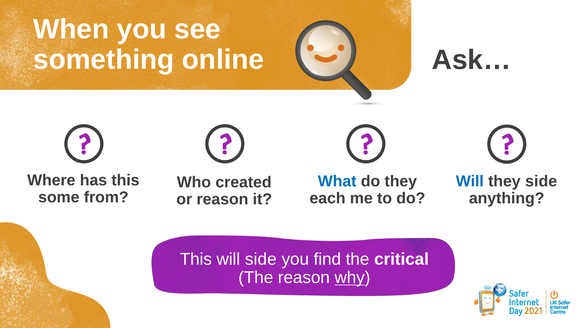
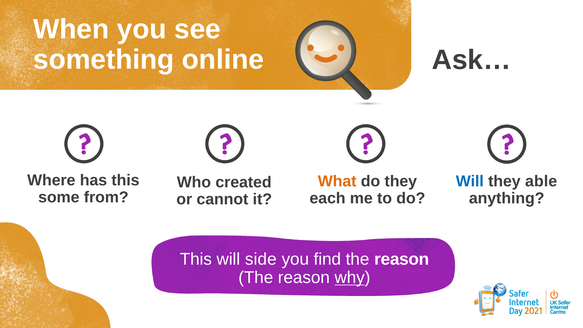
What colour: blue -> orange (337, 181)
they side: side -> able (541, 181)
or reason: reason -> cannot (222, 199)
find the critical: critical -> reason (402, 259)
